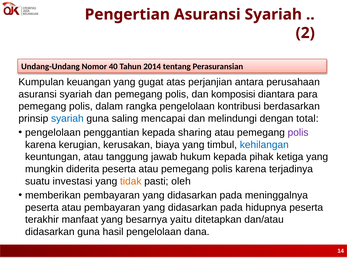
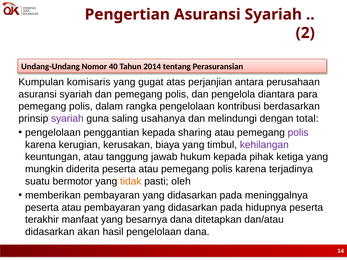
keuangan: keuangan -> komisaris (89, 82)
komposisi: komposisi -> pengelola (233, 94)
syariah colour: blue -> purple (67, 119)
mencapai: mencapai -> usahanya (163, 119)
kehilangan colour: blue -> purple (264, 145)
investasi: investasi -> bermotor (73, 181)
besarnya yaitu: yaitu -> dana (181, 220)
didasarkan guna: guna -> akan (89, 232)
